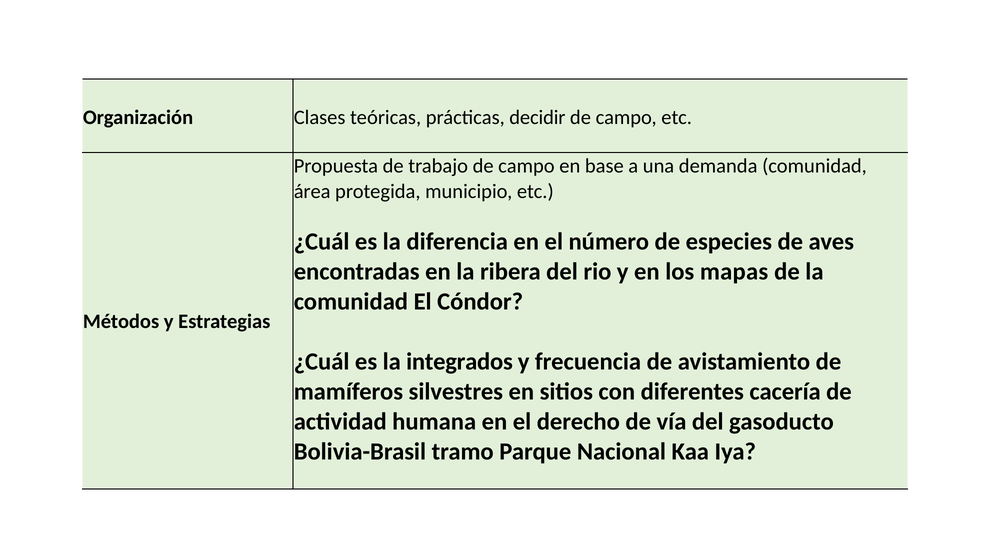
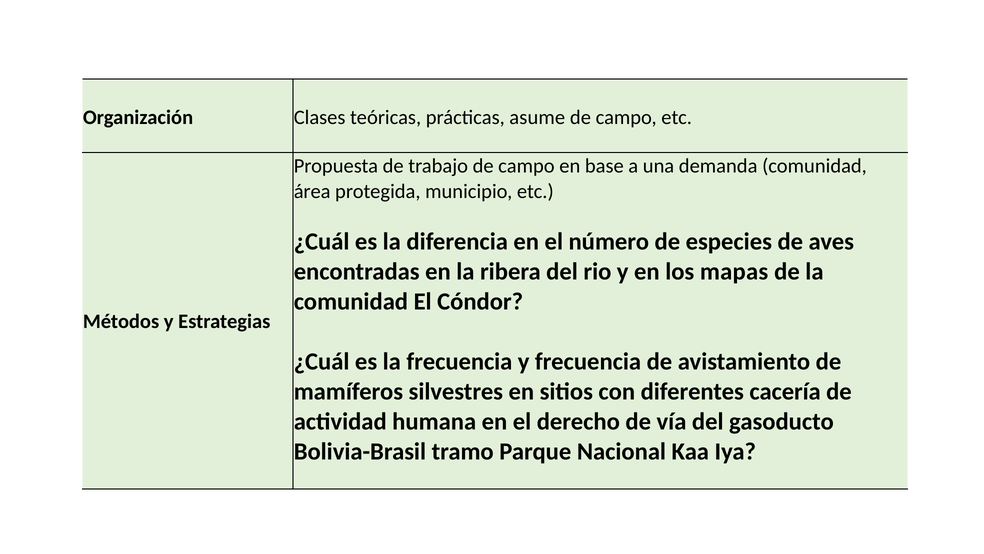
decidir: decidir -> asume (537, 117)
la integrados: integrados -> frecuencia (459, 361)
